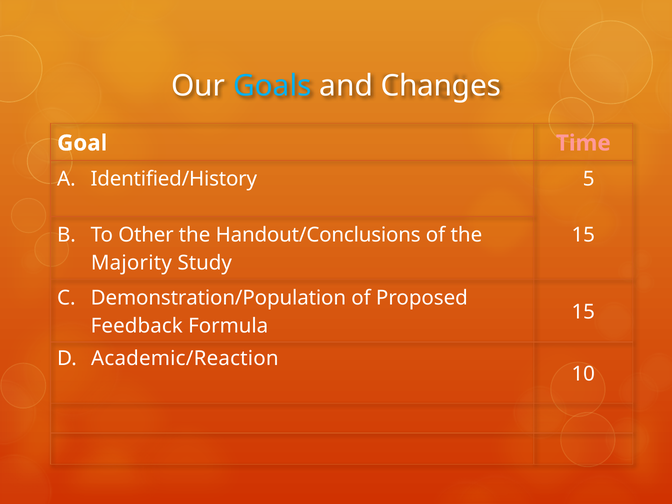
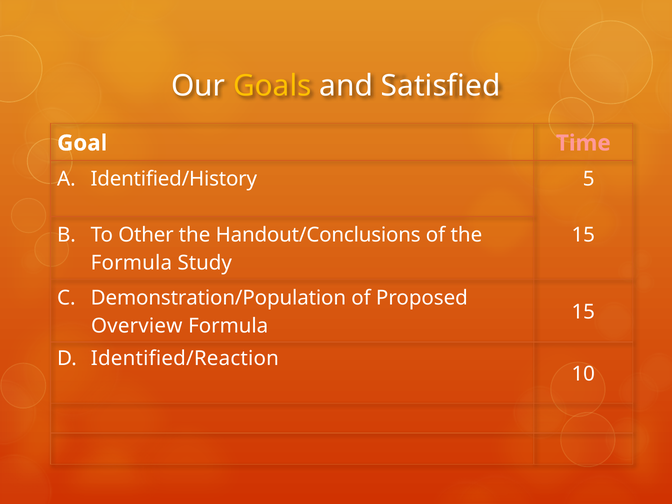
Goals colour: light blue -> yellow (272, 86)
Changes: Changes -> Satisfied (441, 86)
Majority: Majority -> Formula (131, 263)
Feedback: Feedback -> Overview (137, 326)
Academic/Reaction: Academic/Reaction -> Identified/Reaction (185, 359)
